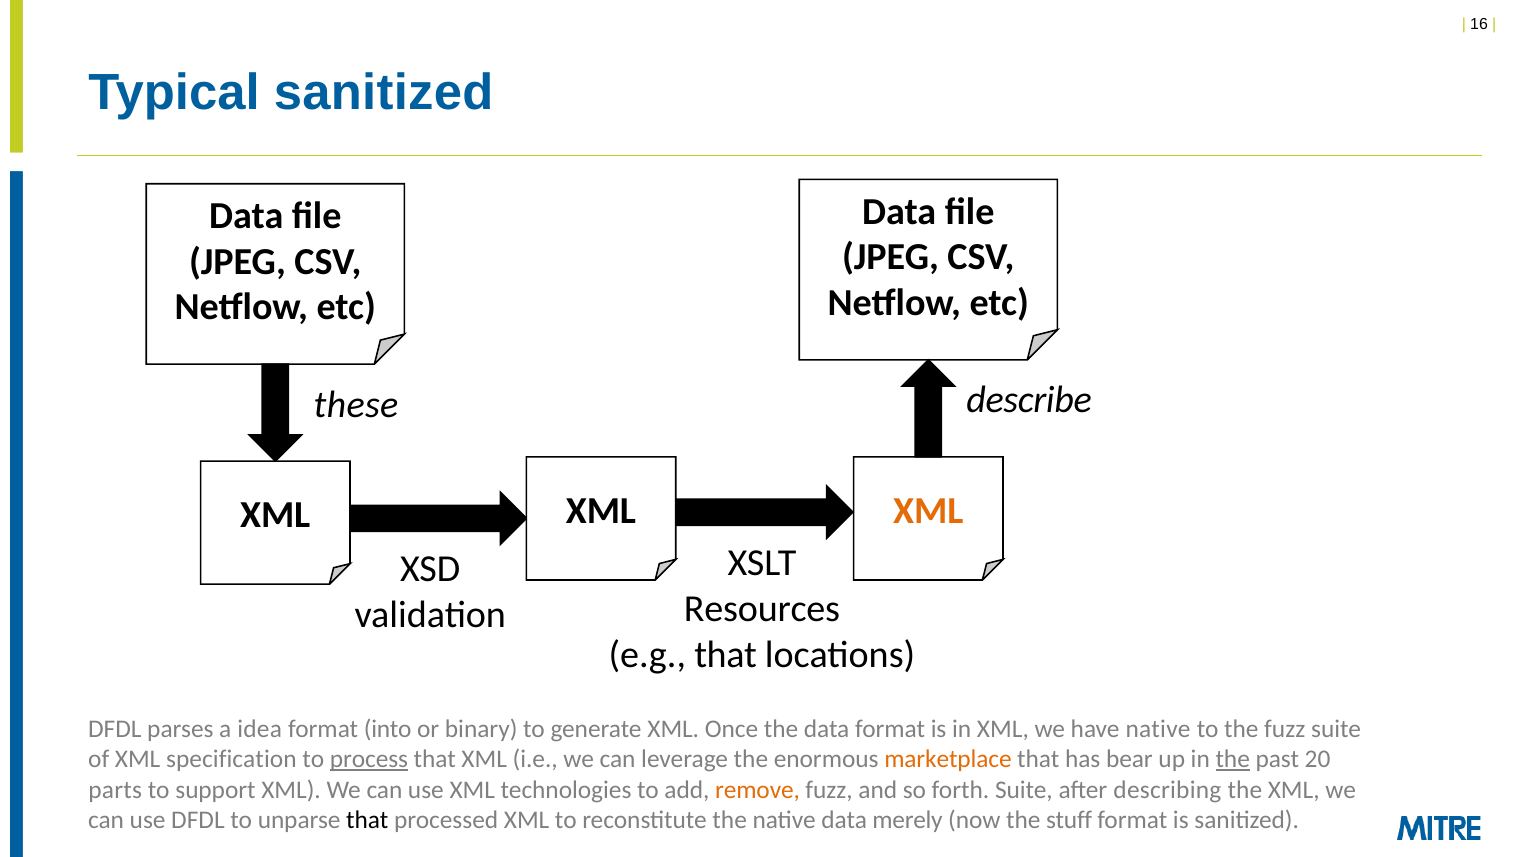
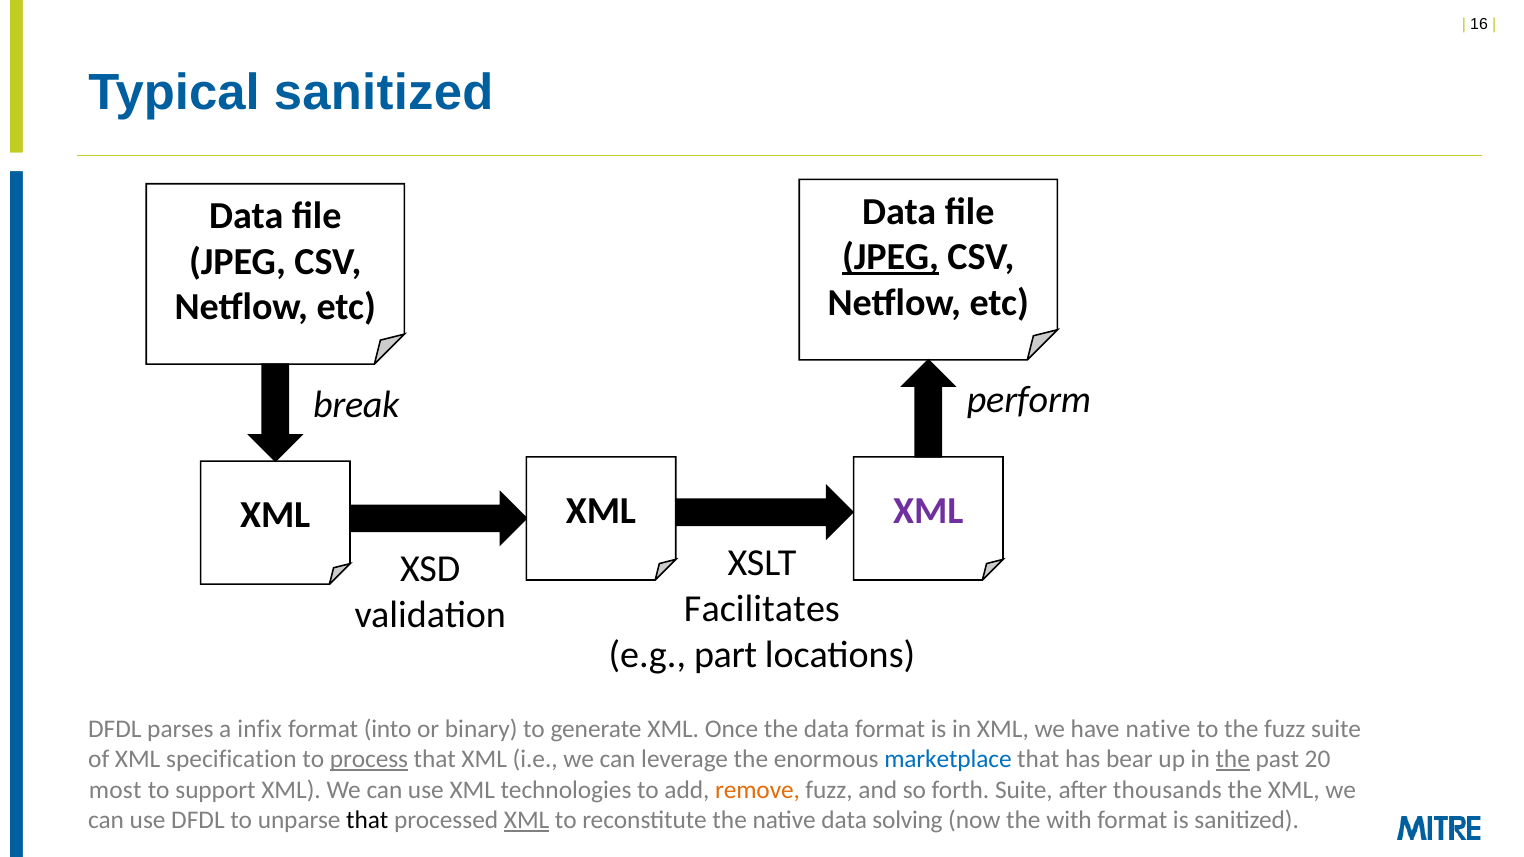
JPEG underline: none -> present (891, 257)
describe: describe -> perform (1029, 400)
these: these -> break (356, 405)
XML colour: orange -> purple (928, 511)
Resources: Resources -> Facilitates (762, 609)
e.g that: that -> part (726, 655)
idea: idea -> infix (260, 729)
marketplace colour: orange -> blue (948, 760)
parts: parts -> most (115, 790)
describing: describing -> thousands (1167, 790)
XML underline: none -> present (527, 820)
merely: merely -> solving (908, 820)
stuff: stuff -> with (1069, 820)
